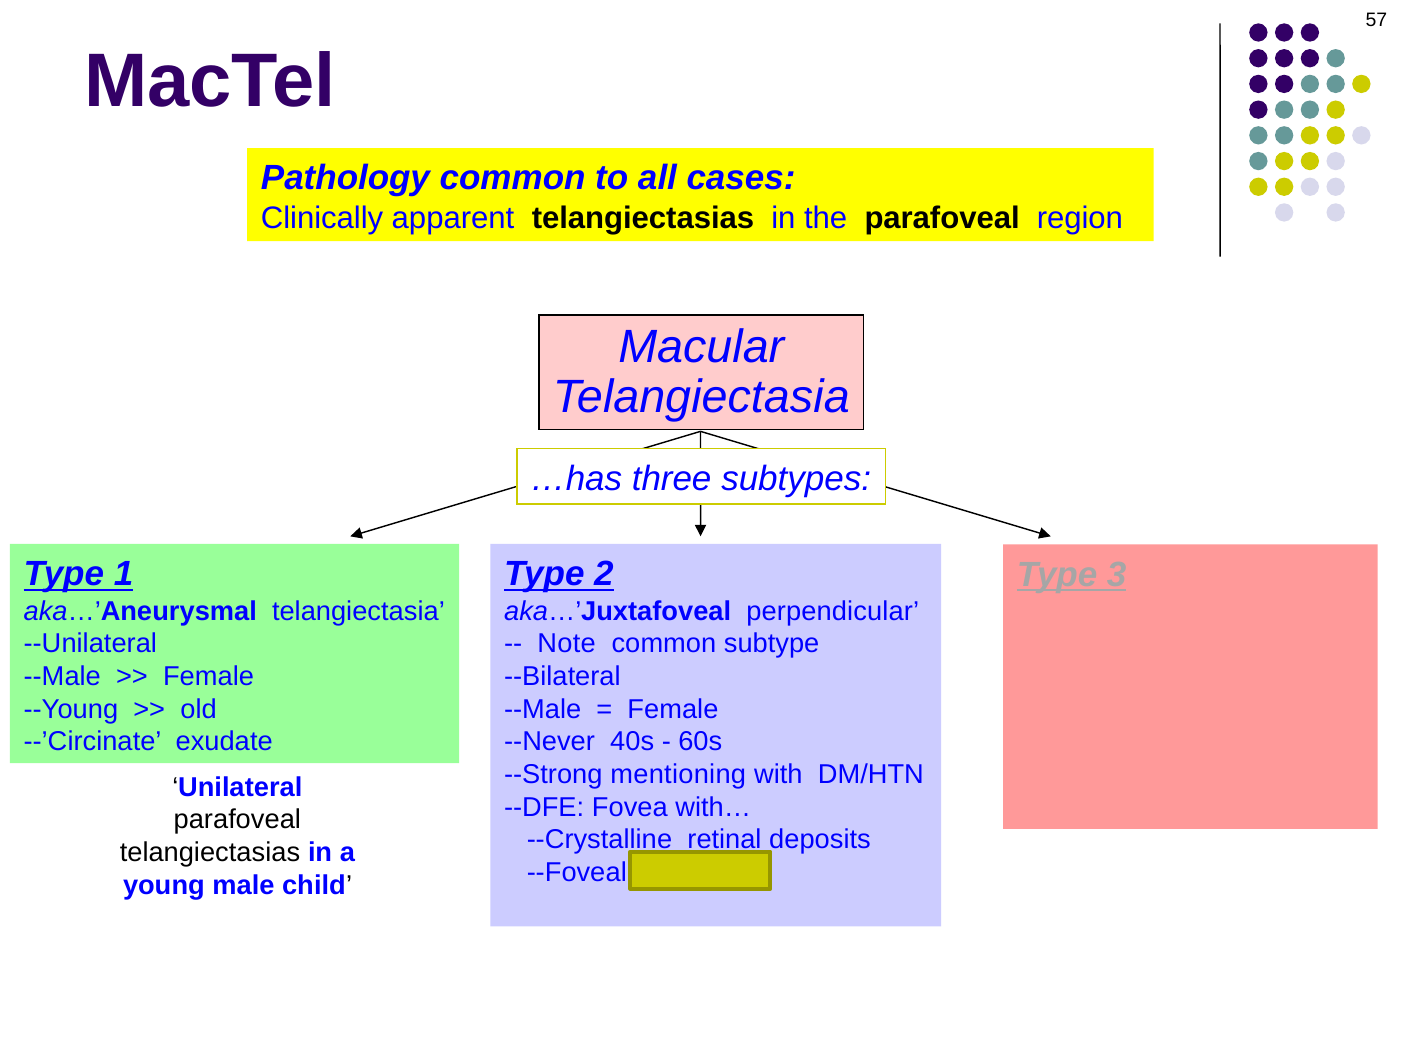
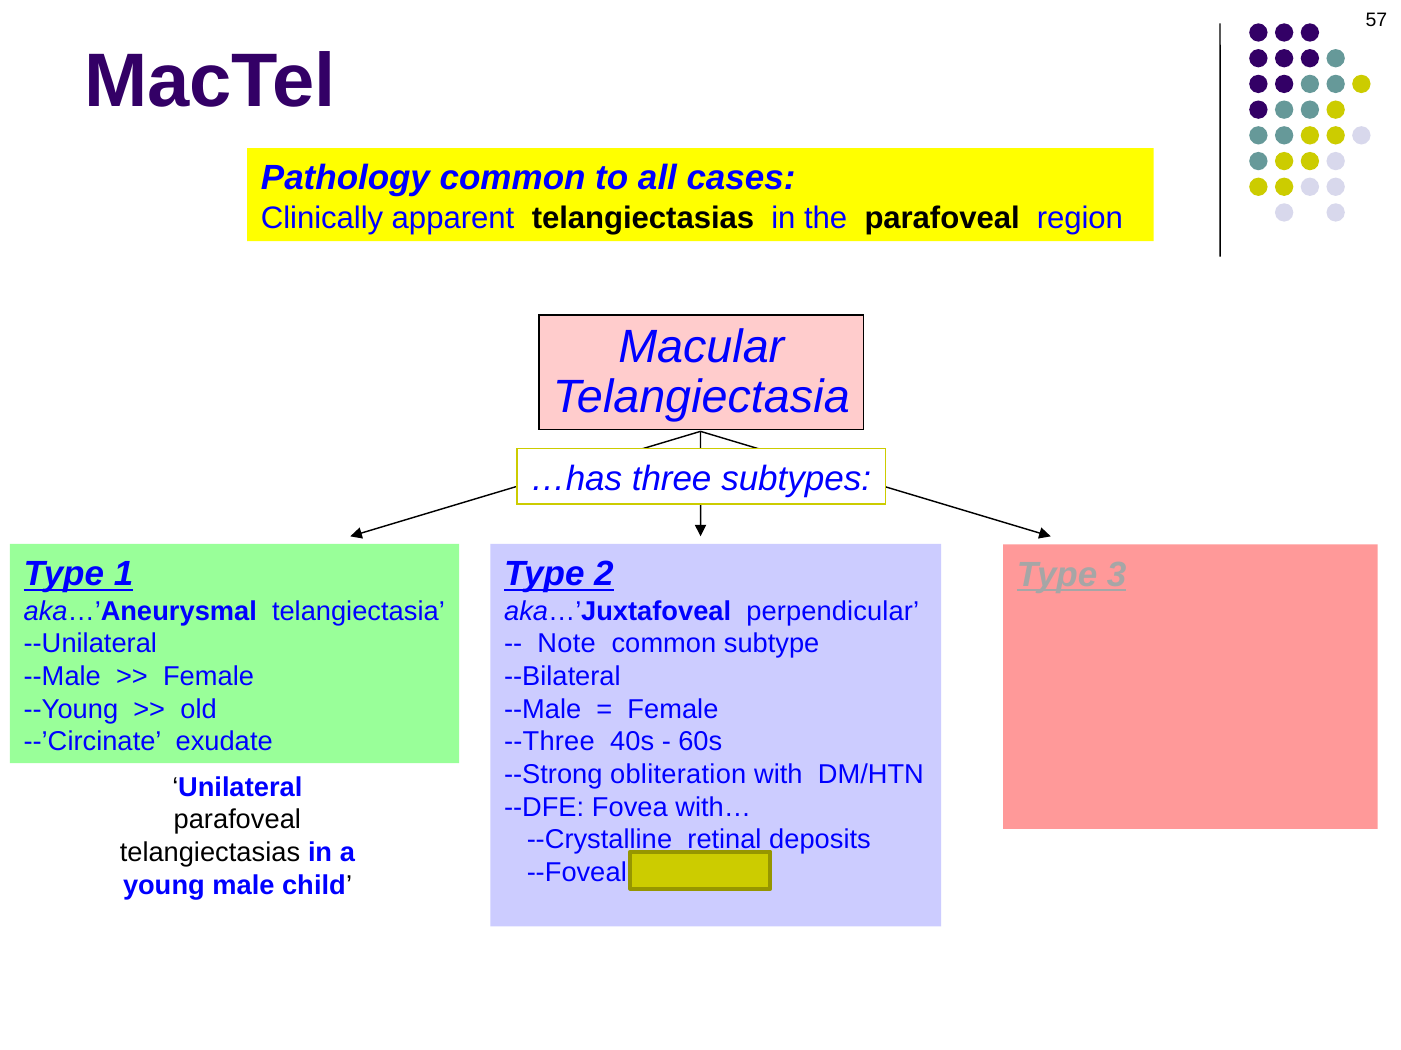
--Never: --Never -> --Three (549, 742)
mentioning: mentioning -> obliteration (678, 775)
